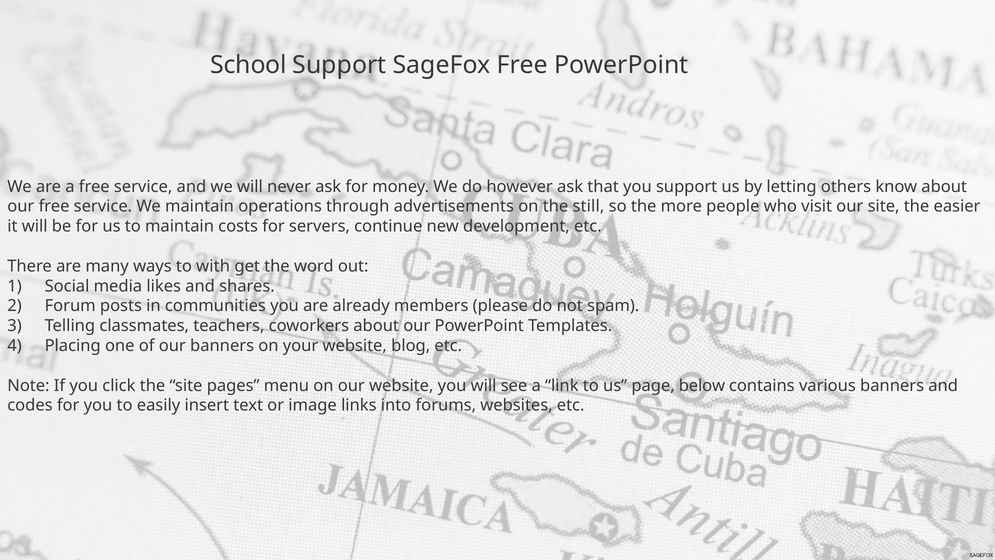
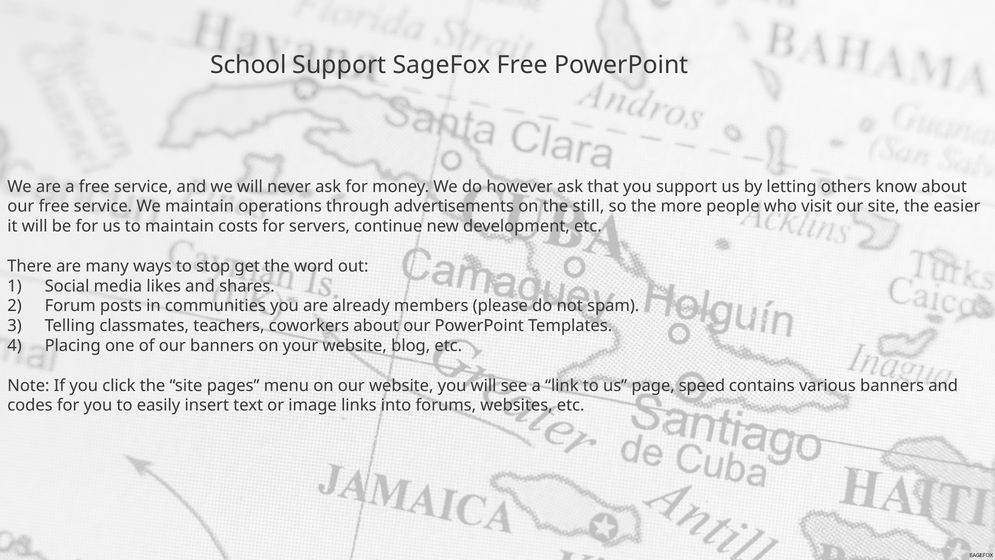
with: with -> stop (213, 266)
below: below -> speed (702, 385)
